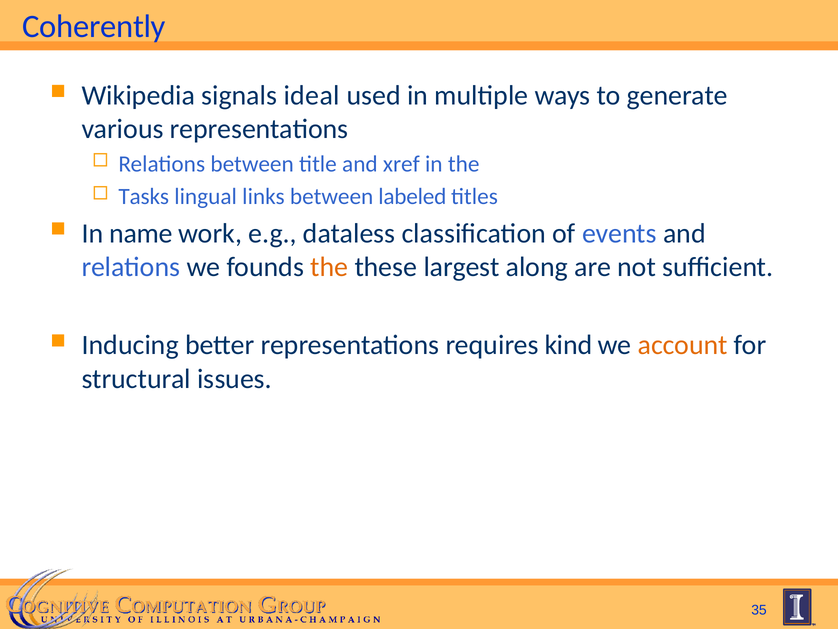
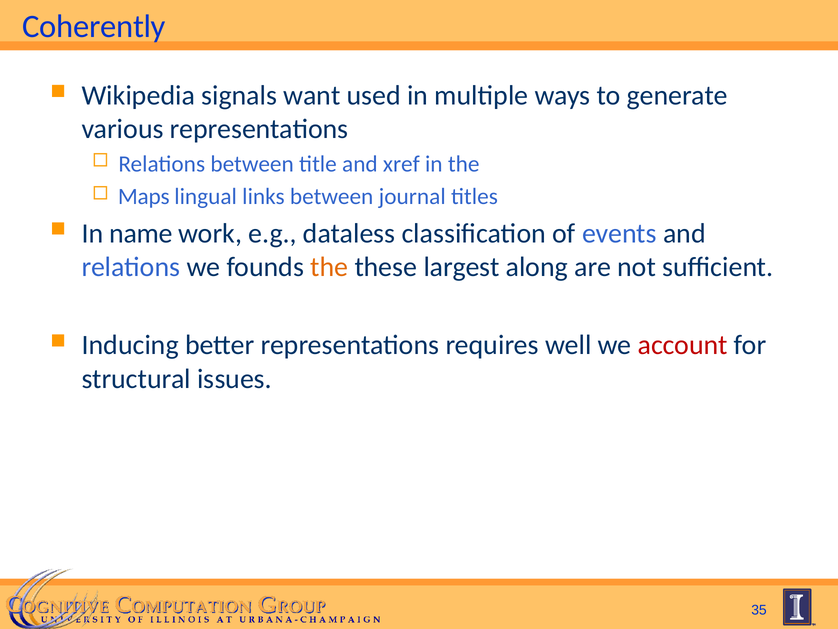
ideal: ideal -> want (312, 95)
Tasks: Tasks -> Maps (144, 197)
labeled: labeled -> journal (412, 197)
kind: kind -> well (568, 345)
account colour: orange -> red (683, 345)
